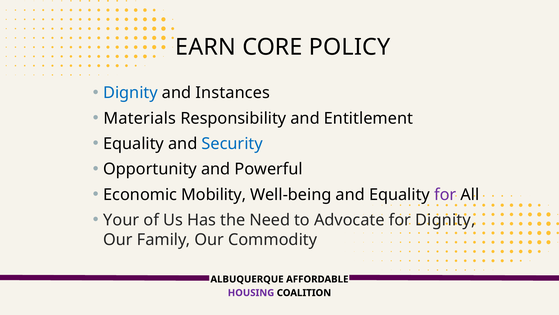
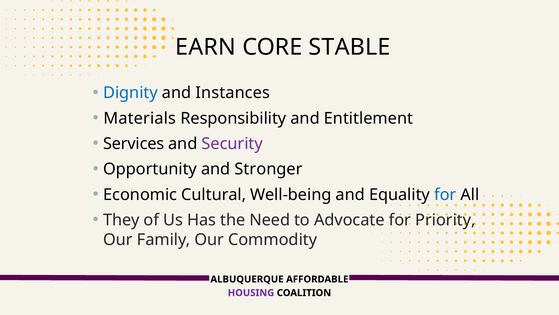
POLICY: POLICY -> STABLE (350, 47)
Equality: Equality -> Services (134, 144)
Security colour: blue -> purple (232, 144)
Powerful: Powerful -> Stronger (269, 169)
Mobility: Mobility -> Cultural (214, 194)
for colour: purple -> blue (445, 194)
Your: Your -> They (121, 220)
for Dignity: Dignity -> Priority (445, 220)
